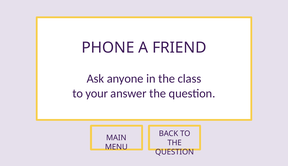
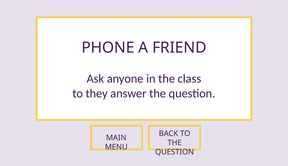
your: your -> they (97, 94)
